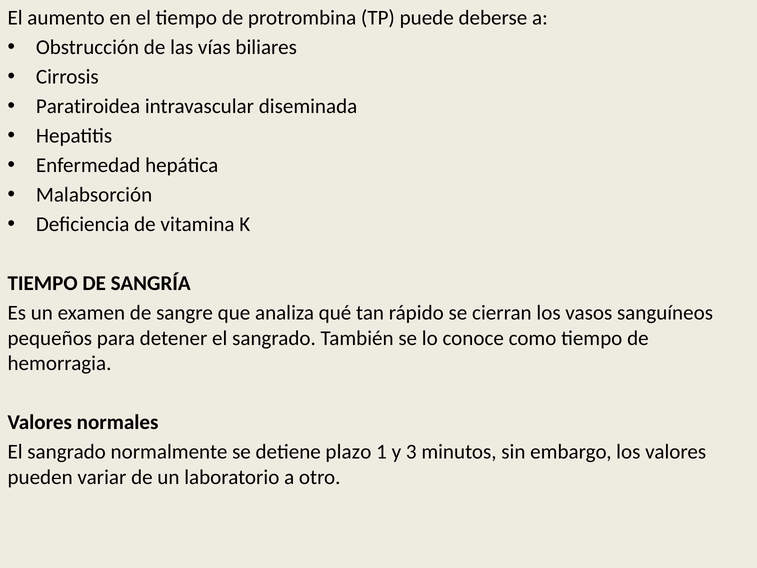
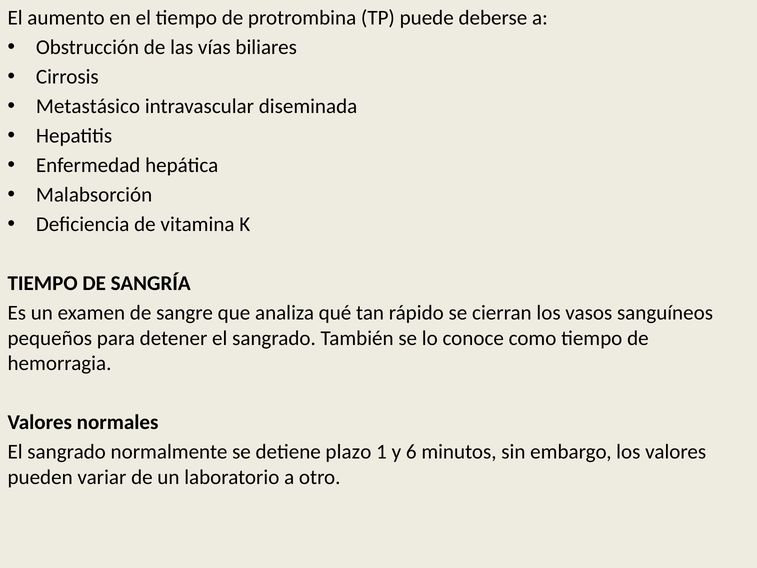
Paratiroidea: Paratiroidea -> Metastásico (88, 106)
3: 3 -> 6 (411, 452)
